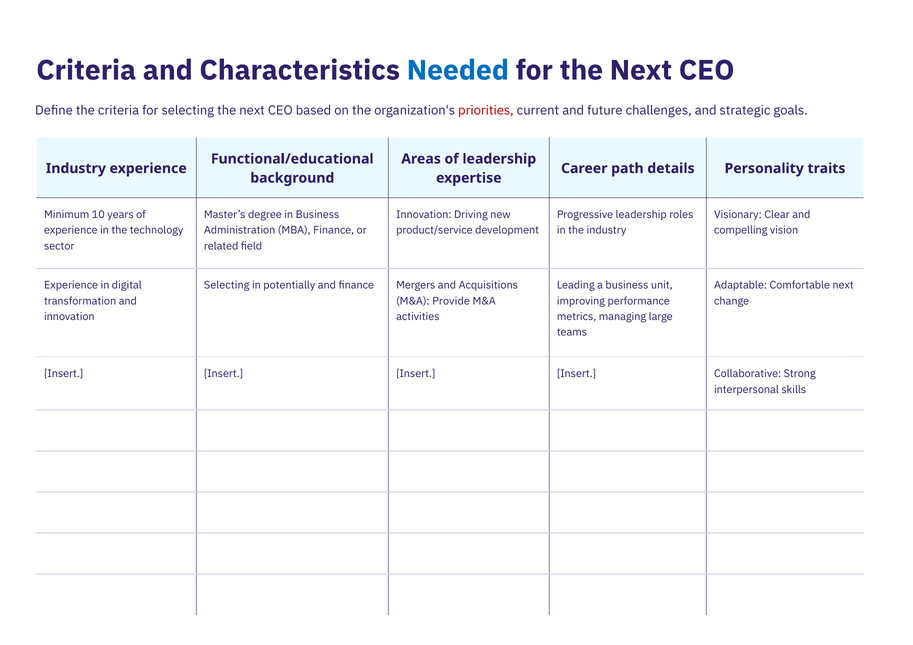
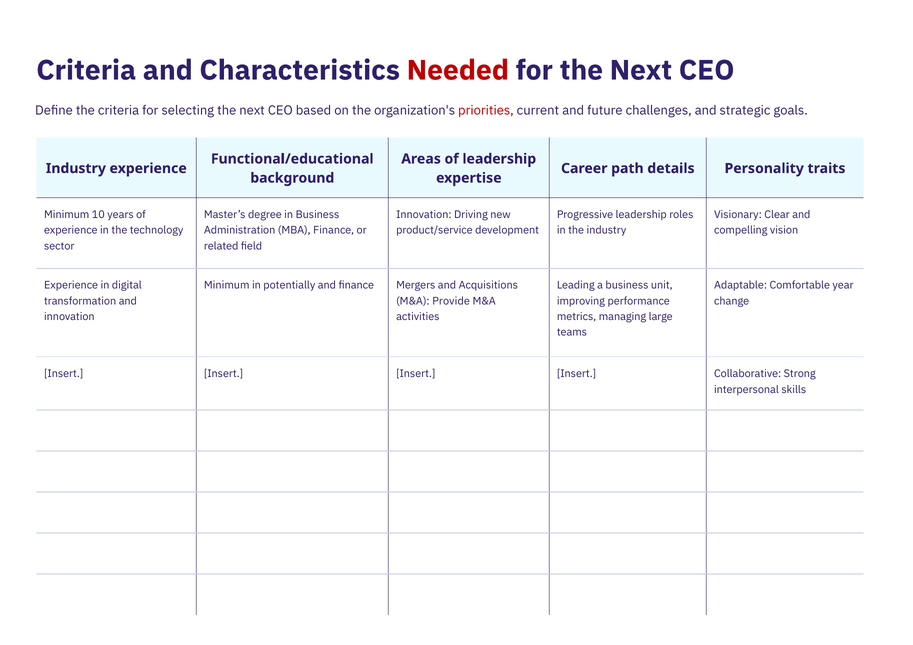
Needed colour: blue -> red (458, 70)
Selecting: Selecting -> Minimum (227, 286)
Comfortable next: next -> year (843, 286)
